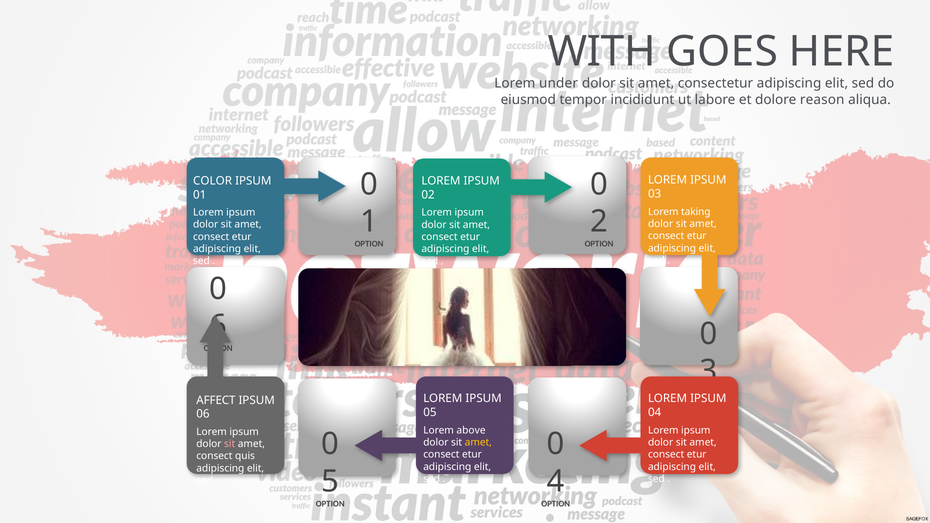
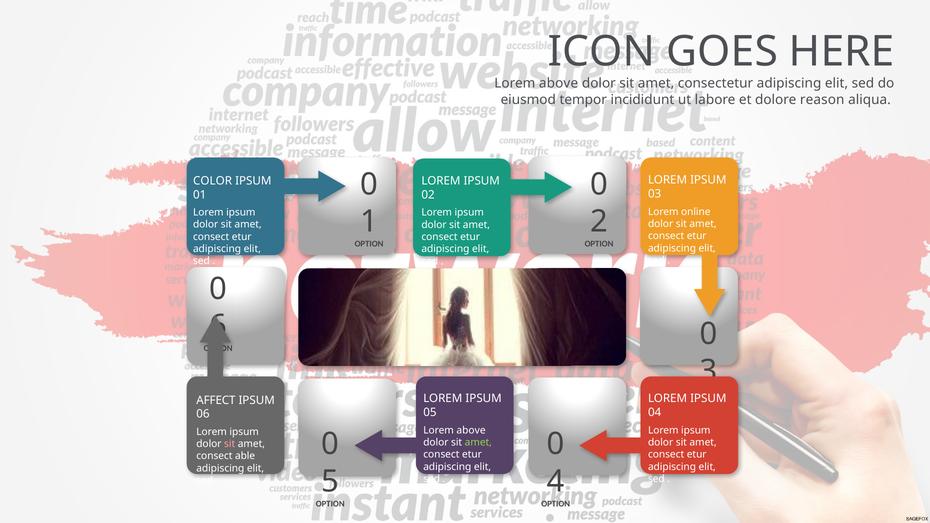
WITH: WITH -> ICON (601, 52)
under: under -> above (559, 83)
taking: taking -> online (696, 212)
amet colour: yellow -> light green (478, 442)
quis: quis -> able (245, 456)
